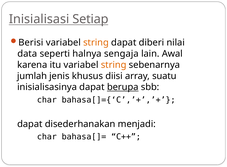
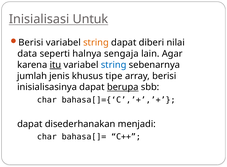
Setiap: Setiap -> Untuk (90, 19)
Awal: Awal -> Agar (172, 54)
itu underline: none -> present (55, 65)
string colour: orange -> blue (114, 65)
diisi: diisi -> tipe (114, 76)
array suatu: suatu -> berisi (164, 76)
